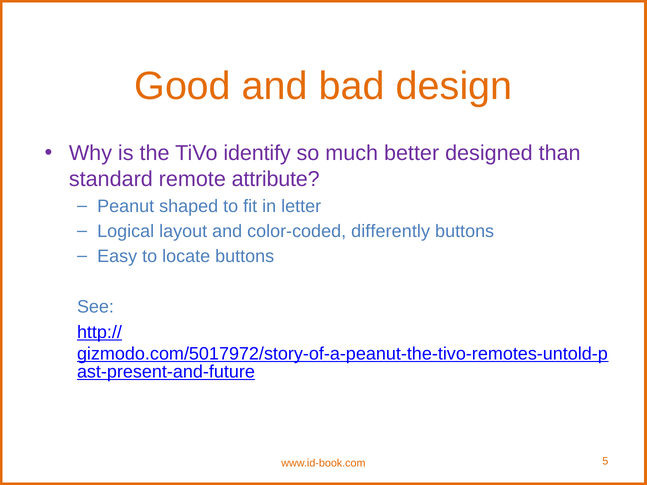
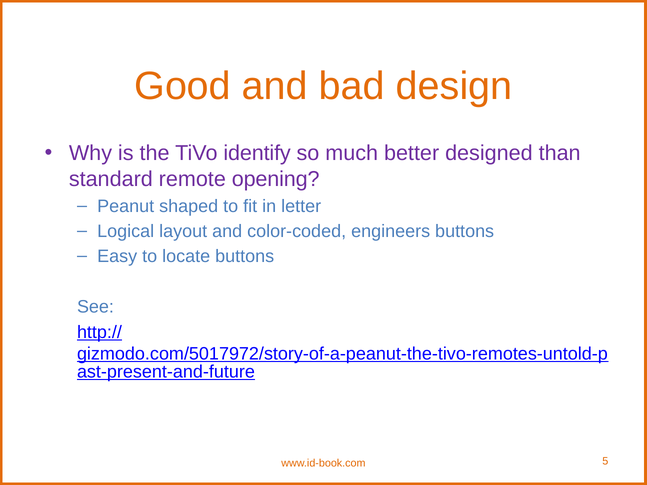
attribute: attribute -> opening (276, 179)
differently: differently -> engineers (391, 231)
